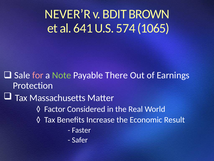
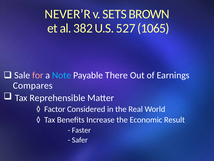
BDIT: BDIT -> SETS (115, 14)
641: 641 -> 382 (83, 28)
574: 574 -> 527 (126, 28)
Note colour: light green -> light blue (62, 75)
Protection: Protection -> Compares (33, 85)
Massachusetts: Massachusetts -> Reprehensible (57, 98)
